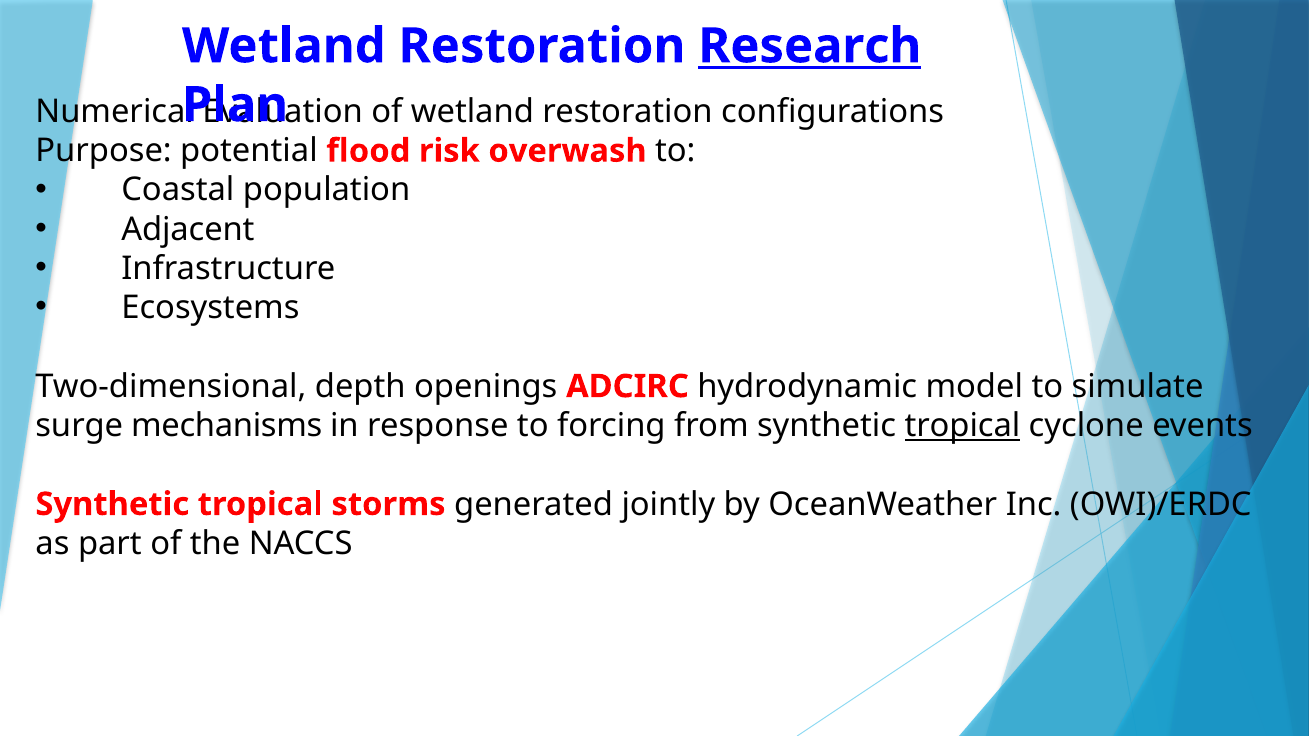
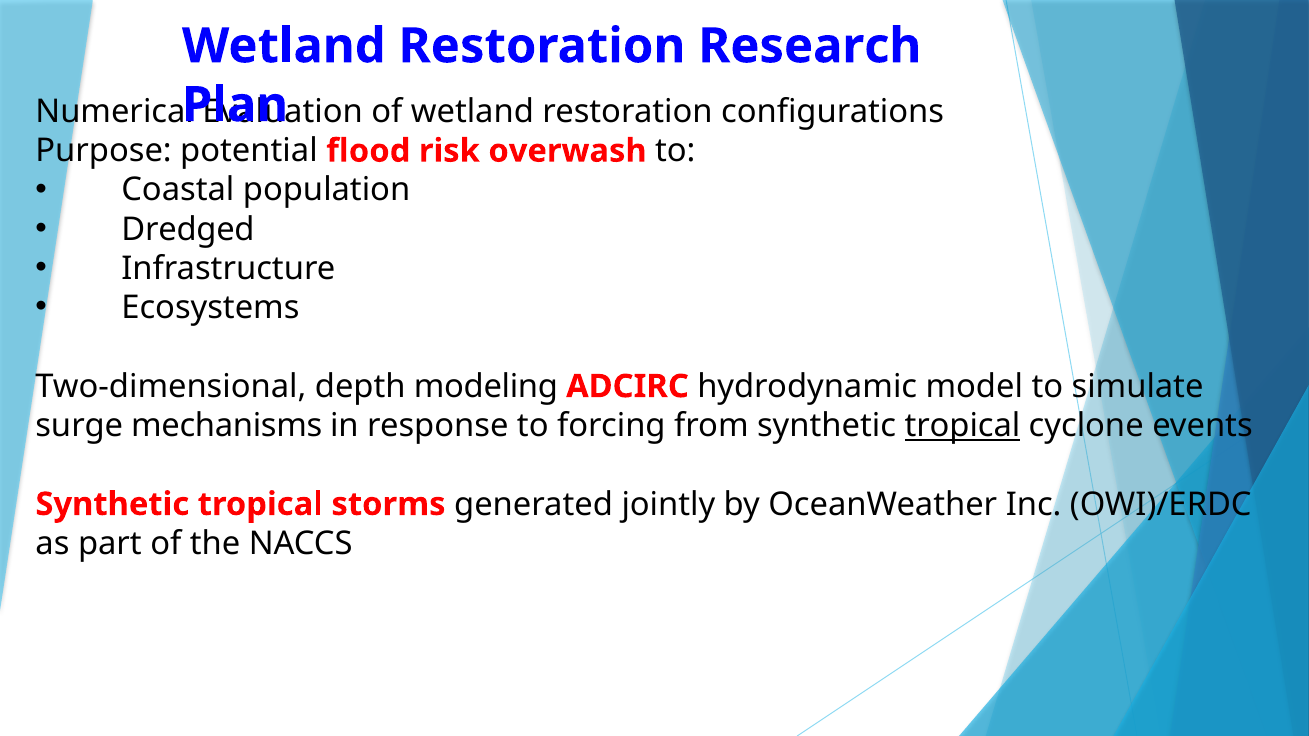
Research underline: present -> none (810, 46)
Adjacent: Adjacent -> Dredged (188, 230)
openings: openings -> modeling (486, 387)
